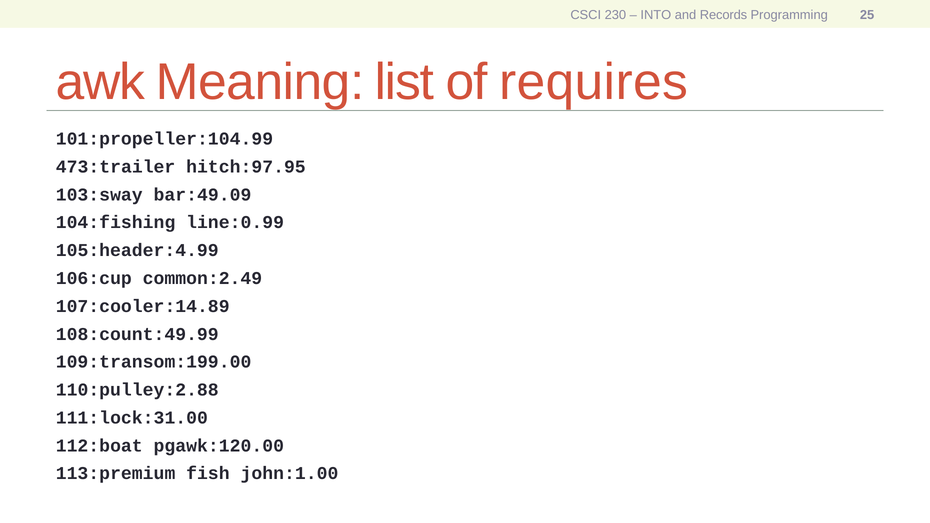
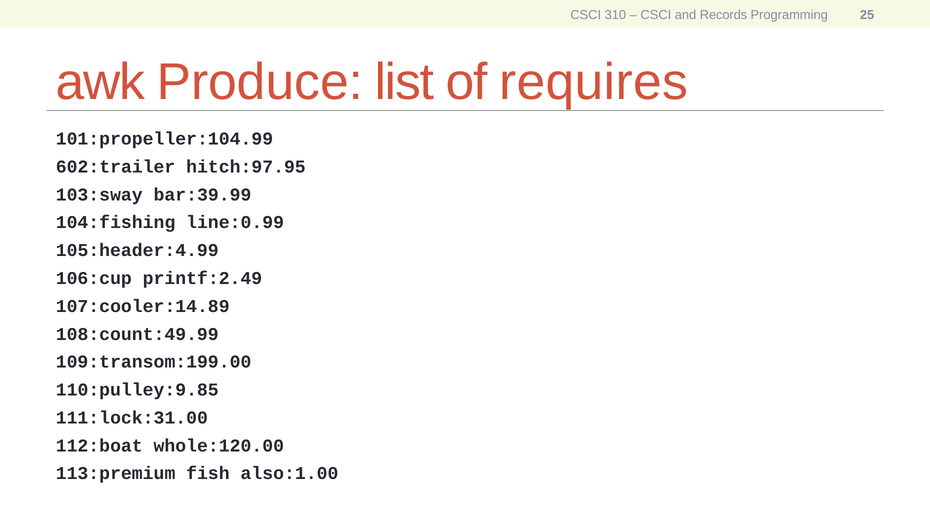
230: 230 -> 310 (615, 15)
INTO: INTO -> CSCI (656, 15)
Meaning: Meaning -> Produce (260, 82)
473:trailer: 473:trailer -> 602:trailer (116, 167)
bar:49.09: bar:49.09 -> bar:39.99 (202, 195)
common:2.49: common:2.49 -> printf:2.49 (202, 278)
110:pulley:2.88: 110:pulley:2.88 -> 110:pulley:9.85 (137, 390)
pgawk:120.00: pgawk:120.00 -> whole:120.00 (219, 446)
john:1.00: john:1.00 -> also:1.00 (289, 474)
